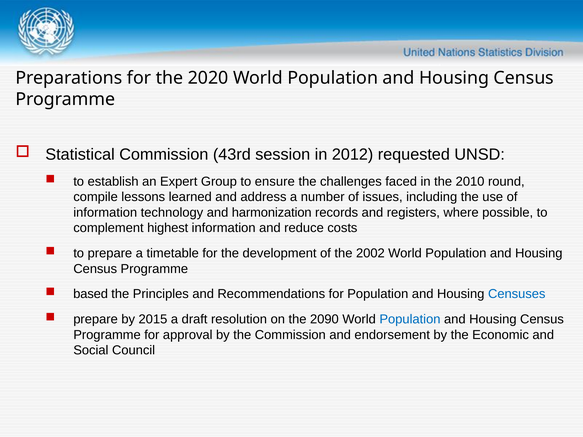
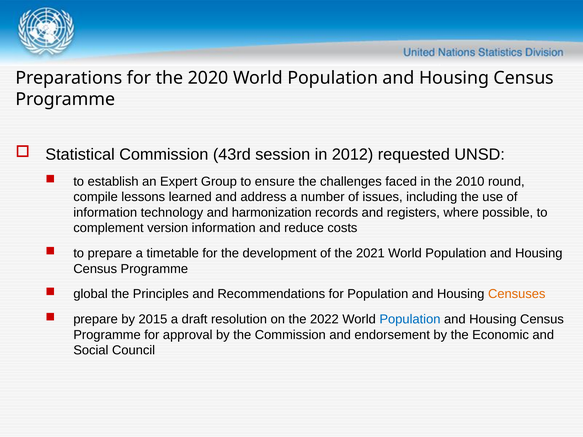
highest: highest -> version (168, 228)
2002: 2002 -> 2021 (370, 253)
based: based -> global (91, 294)
Censuses colour: blue -> orange (517, 294)
2090: 2090 -> 2022 (324, 319)
